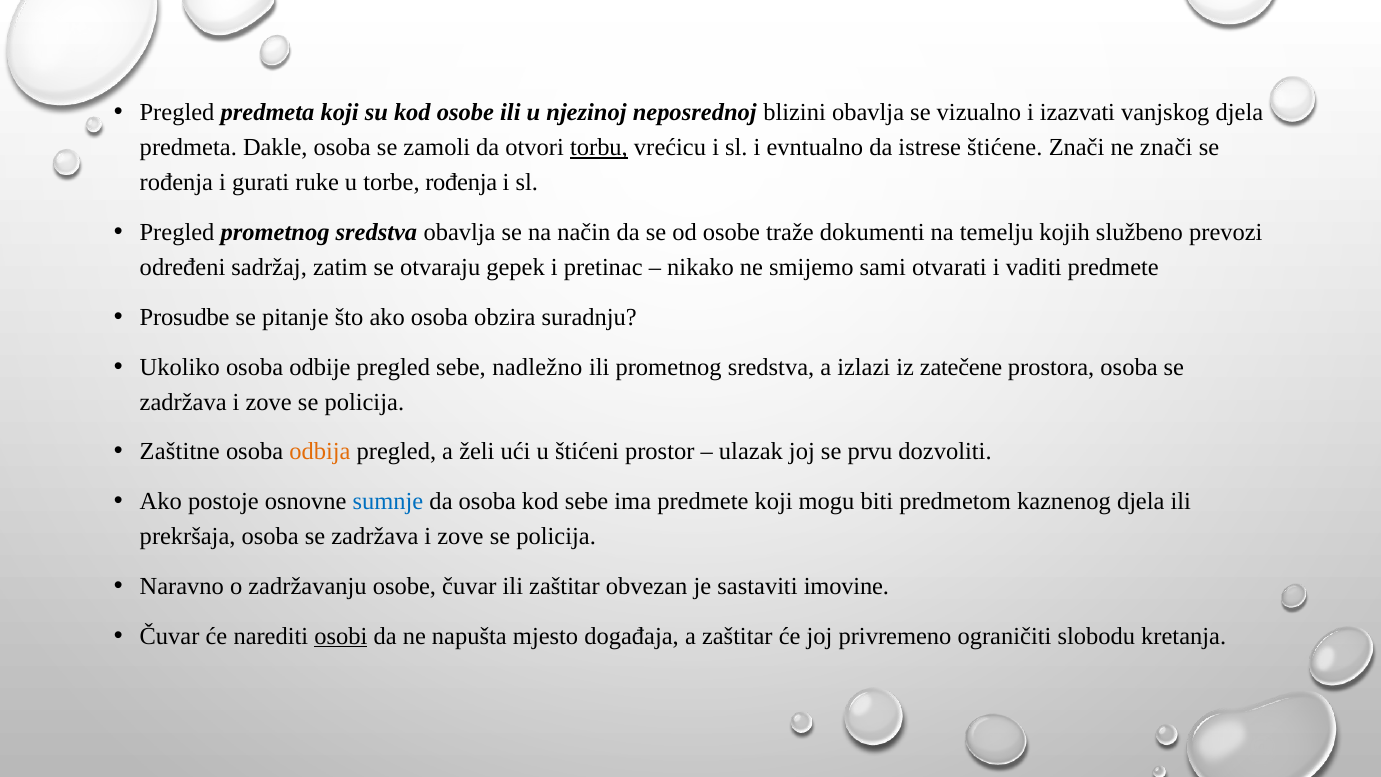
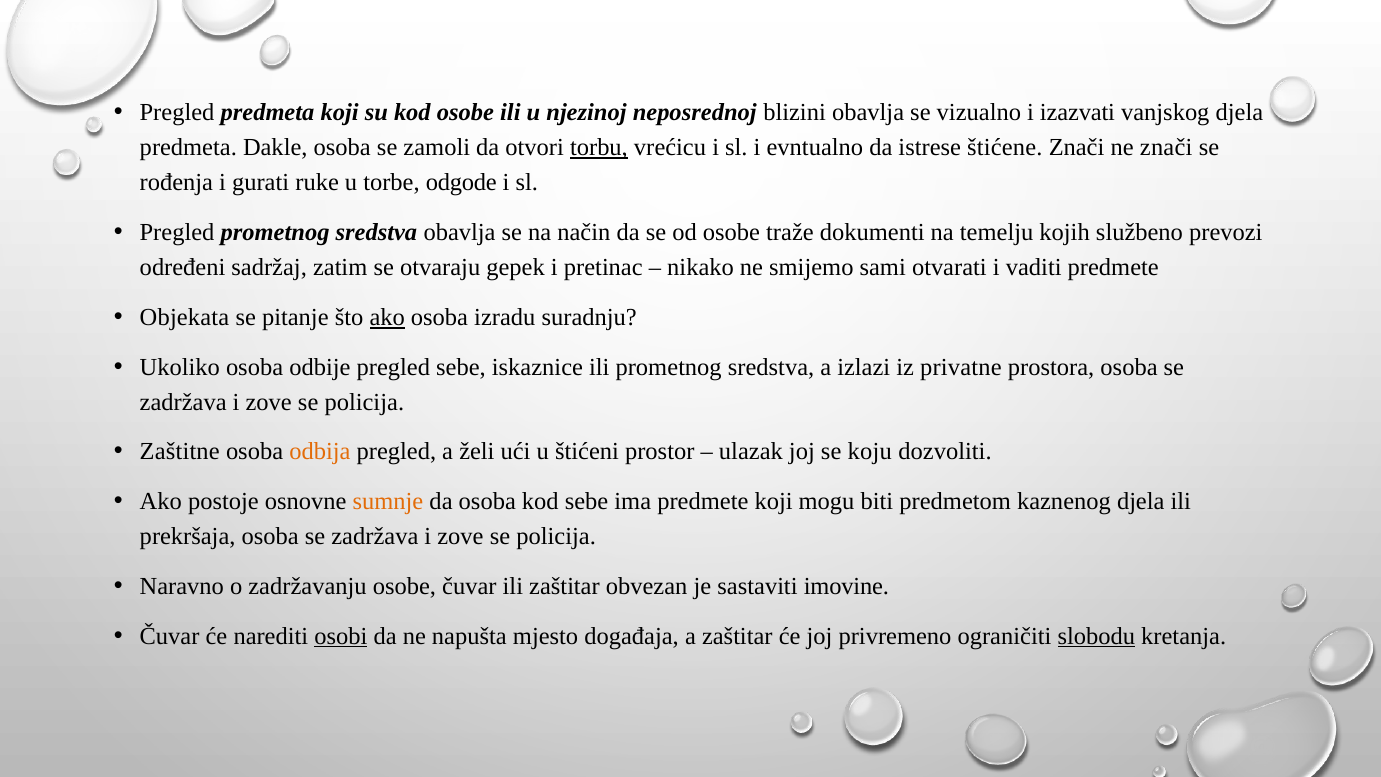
torbe rođenja: rođenja -> odgode (461, 183)
Prosudbe: Prosudbe -> Objekata (184, 317)
ako underline: none -> present (387, 317)
obzira: obzira -> izradu (505, 317)
nadležno: nadležno -> iskaznice (537, 367)
zatečene: zatečene -> privatne (961, 367)
prvu: prvu -> koju (870, 452)
sumnje colour: blue -> orange (388, 501)
slobodu underline: none -> present (1096, 636)
